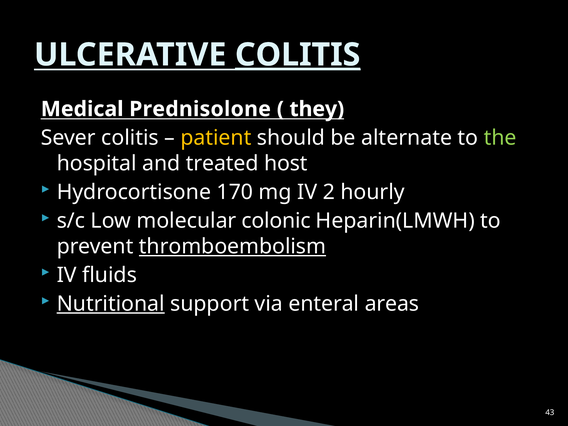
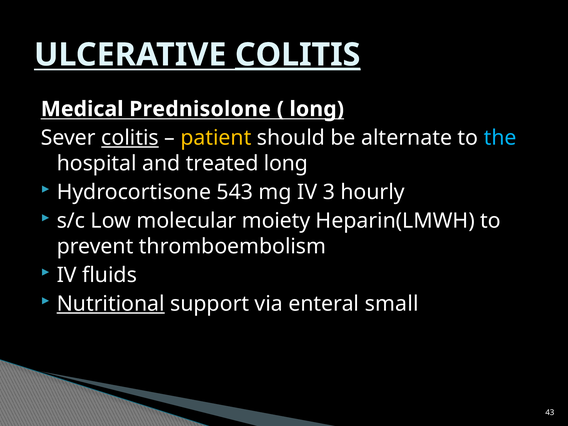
they: they -> long (317, 109)
colitis underline: none -> present (130, 138)
the colour: light green -> light blue (500, 138)
treated host: host -> long (286, 163)
170: 170 -> 543 (235, 192)
2: 2 -> 3 (329, 192)
colonic: colonic -> moiety (276, 221)
thromboembolism underline: present -> none (233, 246)
areas: areas -> small (392, 304)
